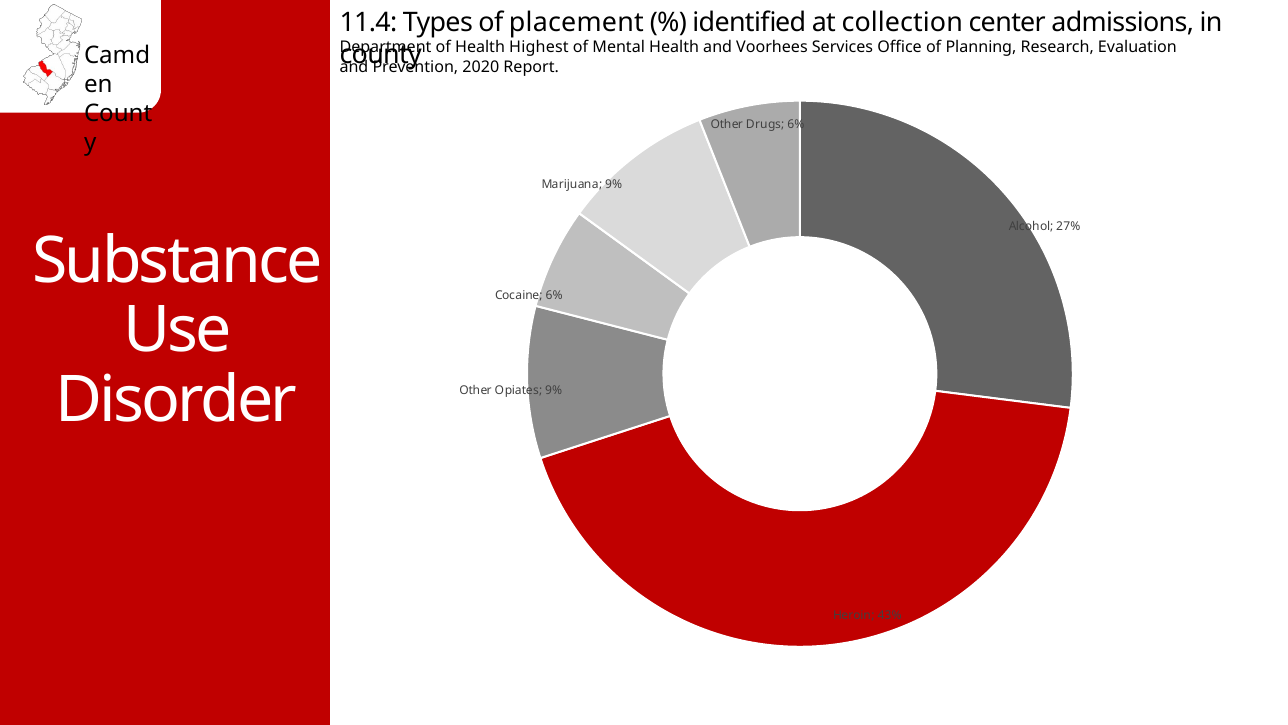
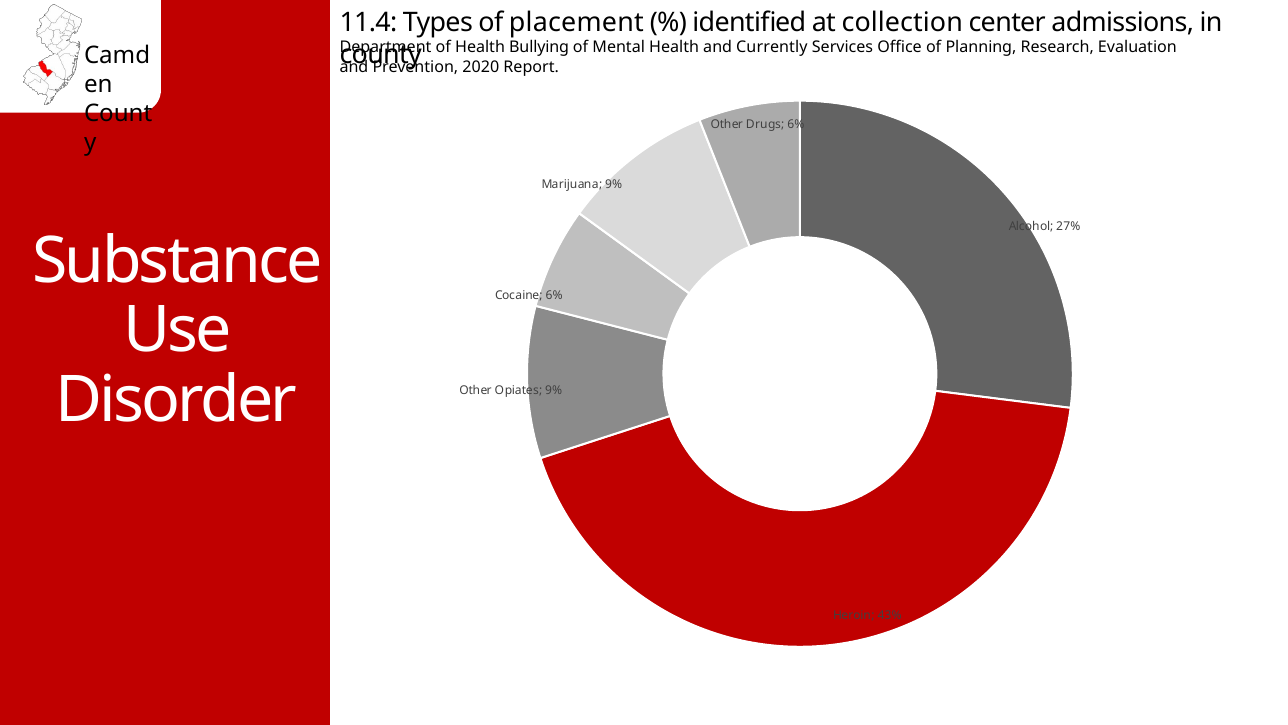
Highest: Highest -> Bullying (539, 47)
Voorhees: Voorhees -> Currently (772, 47)
